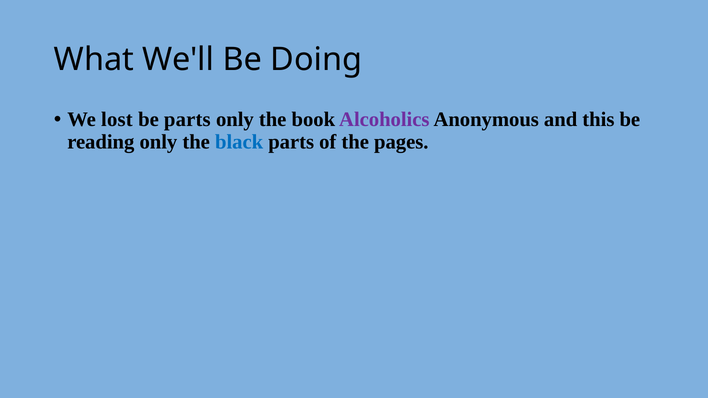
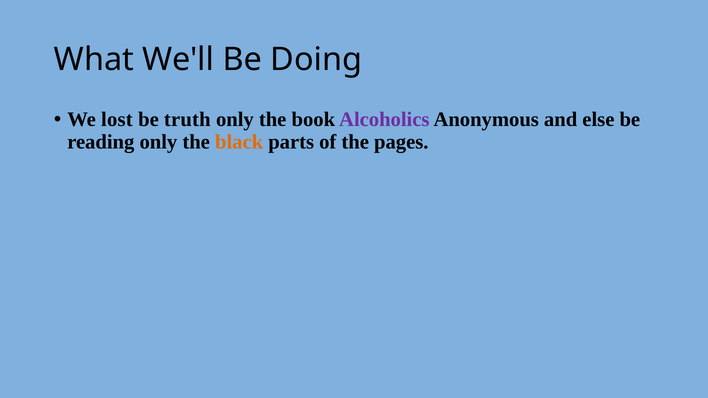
be parts: parts -> truth (187, 120)
this: this -> else (598, 120)
black colour: blue -> orange (239, 142)
